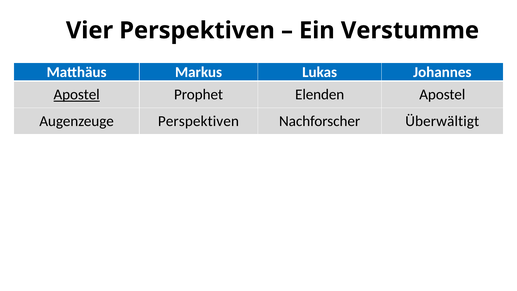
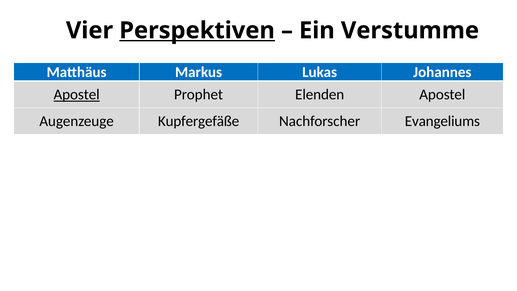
Perspektiven underline: none -> present (197, 30)
Augenzeuge Perspektiven: Perspektiven -> Kupfergefäße (199, 121)
Überwältigt: Überwältigt -> Evangeliums (442, 121)
